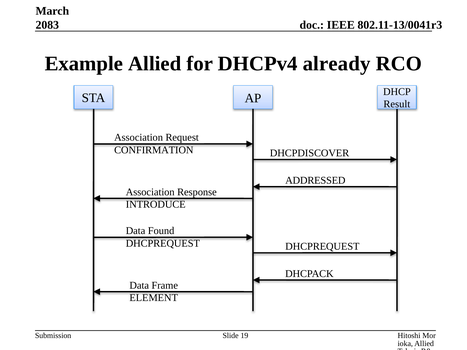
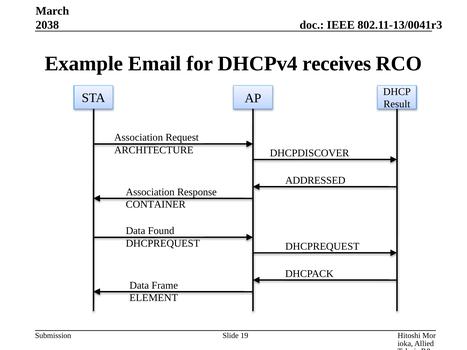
2083: 2083 -> 2038 (47, 25)
Example Allied: Allied -> Email (155, 64)
already: already -> receives (337, 64)
CONFIRMATION: CONFIRMATION -> ARCHITECTURE (154, 150)
INTRODUCE: INTRODUCE -> CONTAINER (156, 205)
